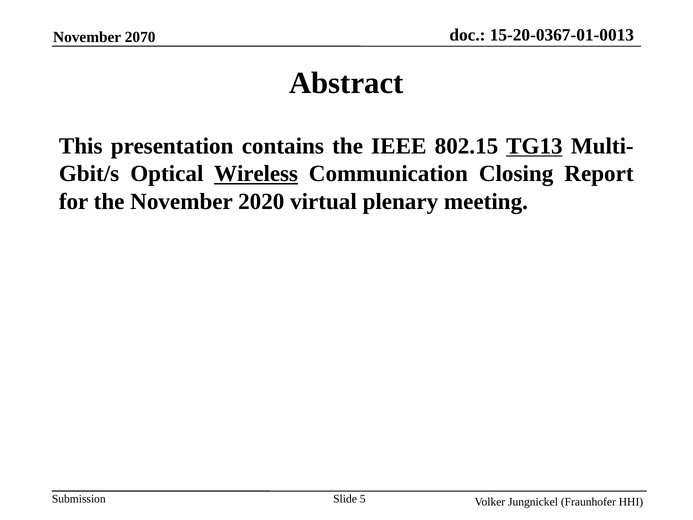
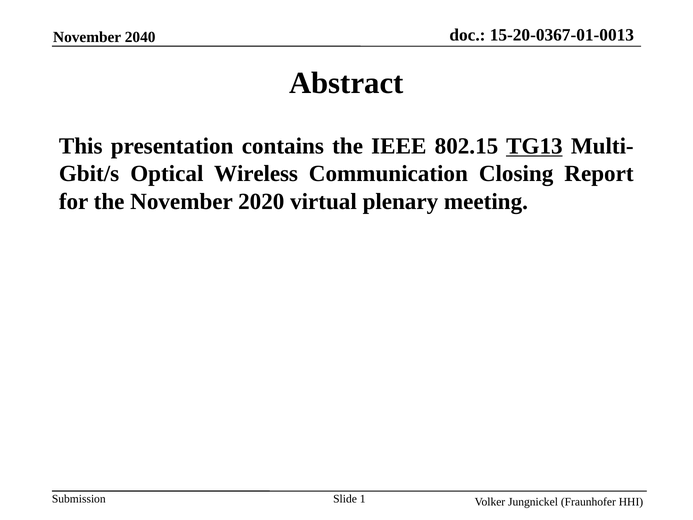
2070: 2070 -> 2040 (140, 37)
Wireless underline: present -> none (256, 174)
5: 5 -> 1 (363, 498)
